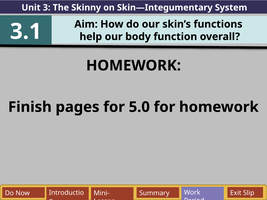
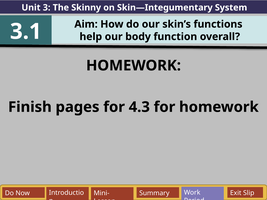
5.0: 5.0 -> 4.3 (139, 107)
